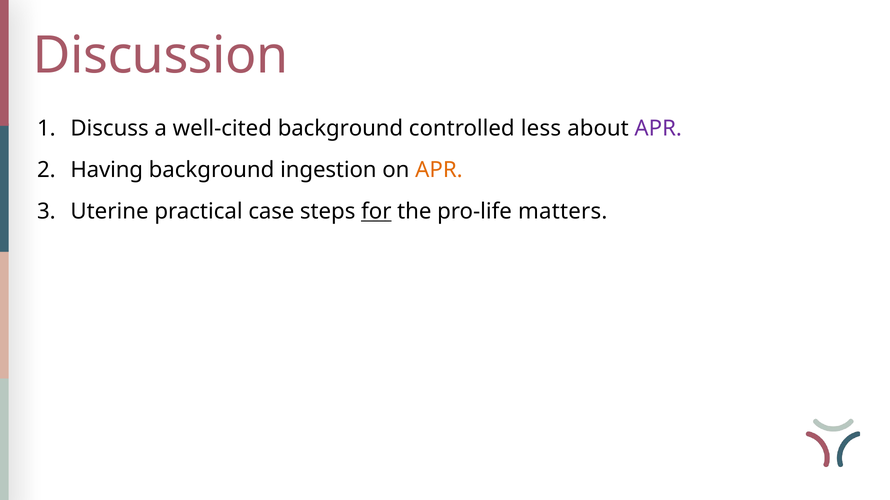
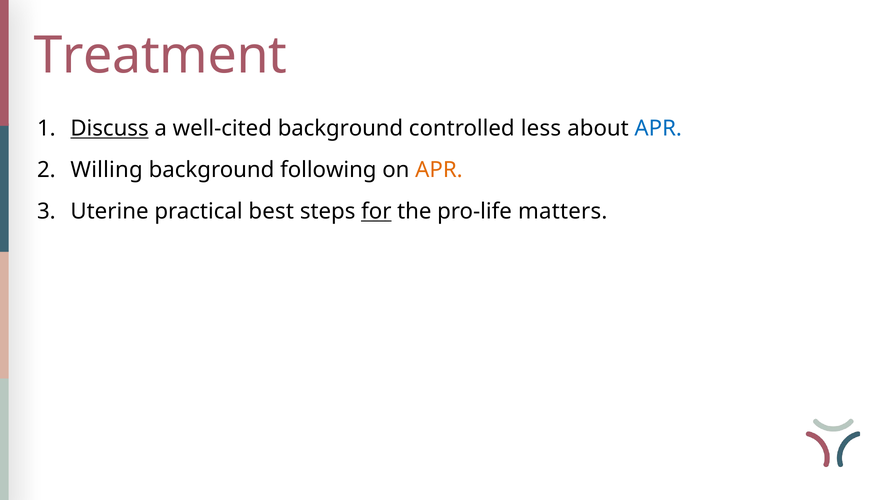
Discussion: Discussion -> Treatment (160, 55)
Discuss underline: none -> present (110, 129)
APR colour: purple -> blue (658, 129)
Having: Having -> Willing (107, 170)
ingestion: ingestion -> following (328, 170)
case: case -> best (271, 212)
